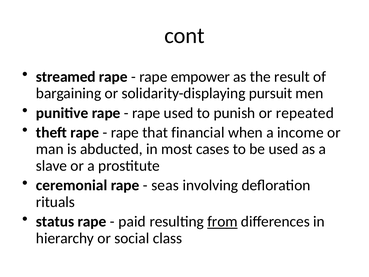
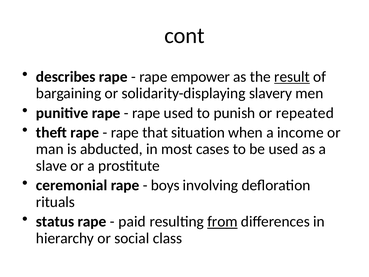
streamed: streamed -> describes (66, 77)
result underline: none -> present (292, 77)
pursuit: pursuit -> slavery (271, 93)
financial: financial -> situation (198, 132)
seas: seas -> boys (165, 185)
